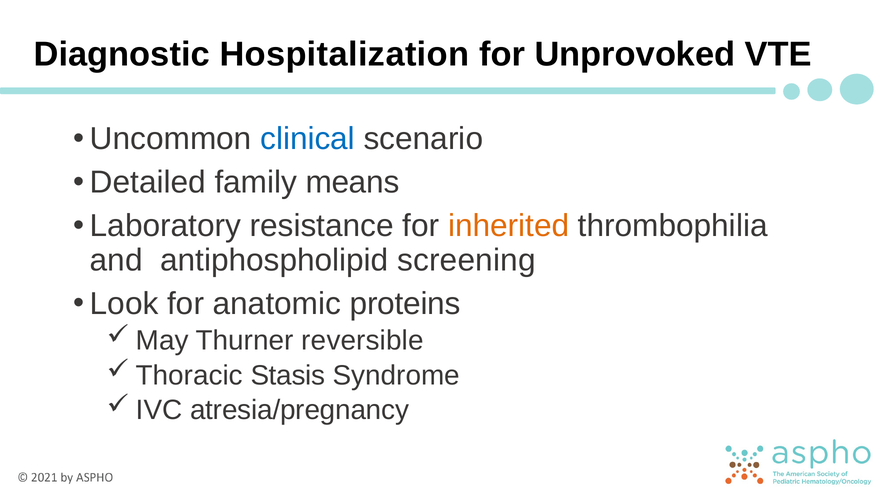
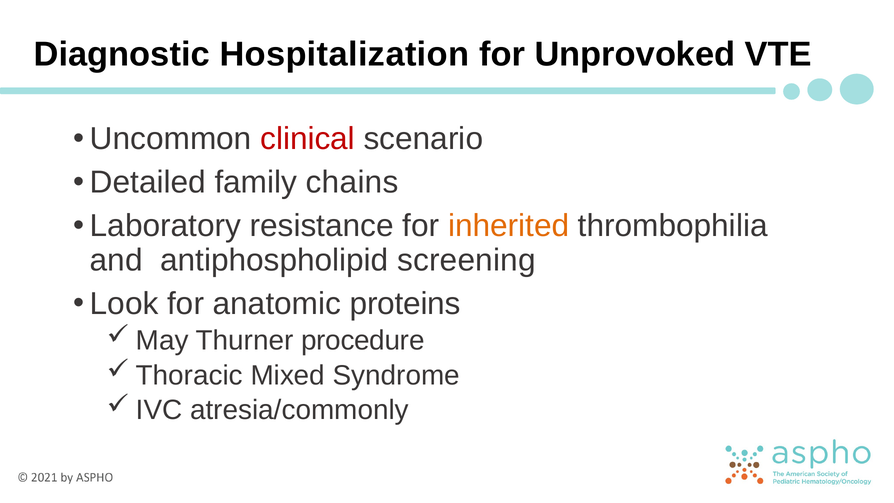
clinical colour: blue -> red (308, 139)
means: means -> chains (352, 182)
reversible: reversible -> procedure (363, 340)
Stasis: Stasis -> Mixed (288, 375)
atresia/pregnancy: atresia/pregnancy -> atresia/commonly (299, 410)
